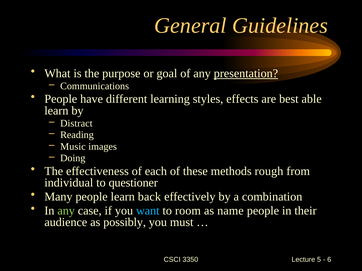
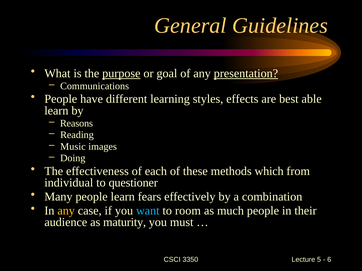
purpose underline: none -> present (121, 73)
Distract: Distract -> Reasons (76, 123)
rough: rough -> which (269, 171)
back: back -> fears (149, 197)
any colour: light green -> yellow (66, 211)
name: name -> much (230, 211)
possibly: possibly -> maturity (125, 223)
